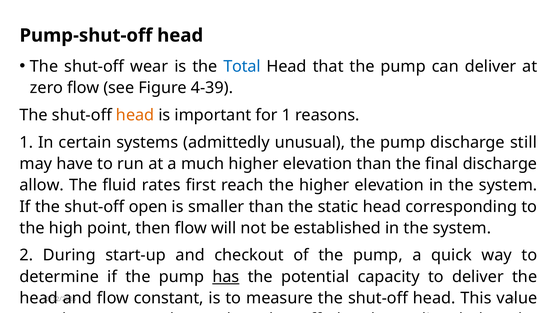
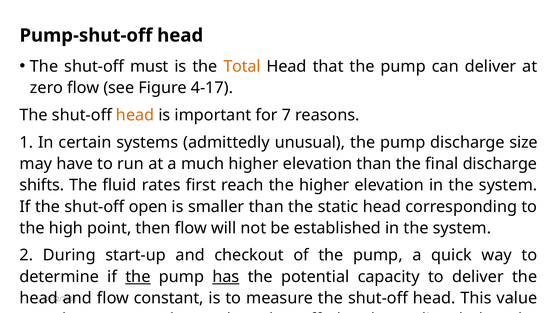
wear: wear -> must (149, 67)
Total colour: blue -> orange (242, 67)
4-39: 4-39 -> 4-17 (212, 88)
for 1: 1 -> 7 (286, 115)
still: still -> size (524, 143)
allow: allow -> shifts (42, 185)
the underline: none -> present (138, 277)
